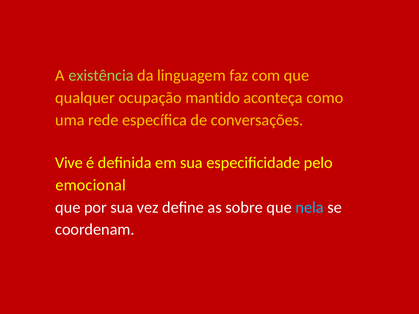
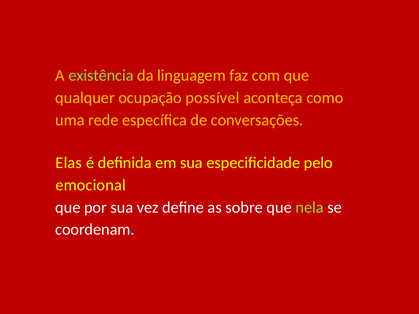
mantido: mantido -> possível (213, 98)
Vive: Vive -> Elas (69, 163)
nela colour: light blue -> light green (310, 208)
